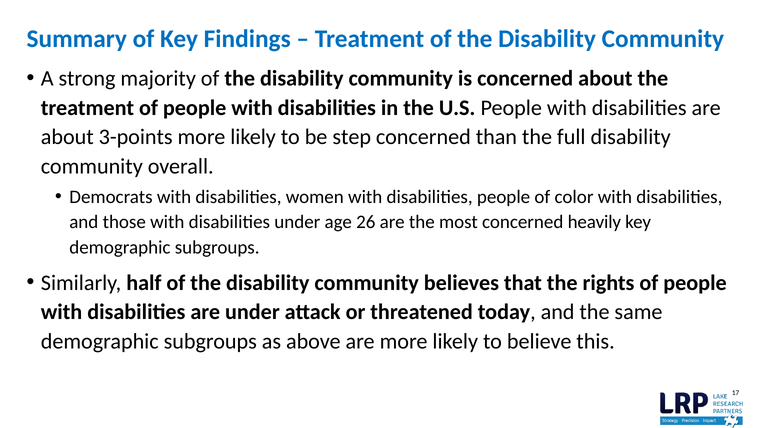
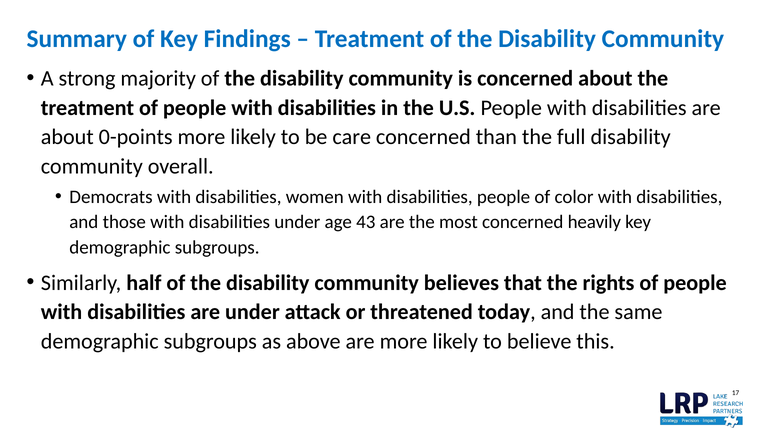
3-points: 3-points -> 0-points (136, 137)
step: step -> care (352, 137)
26: 26 -> 43 (366, 222)
